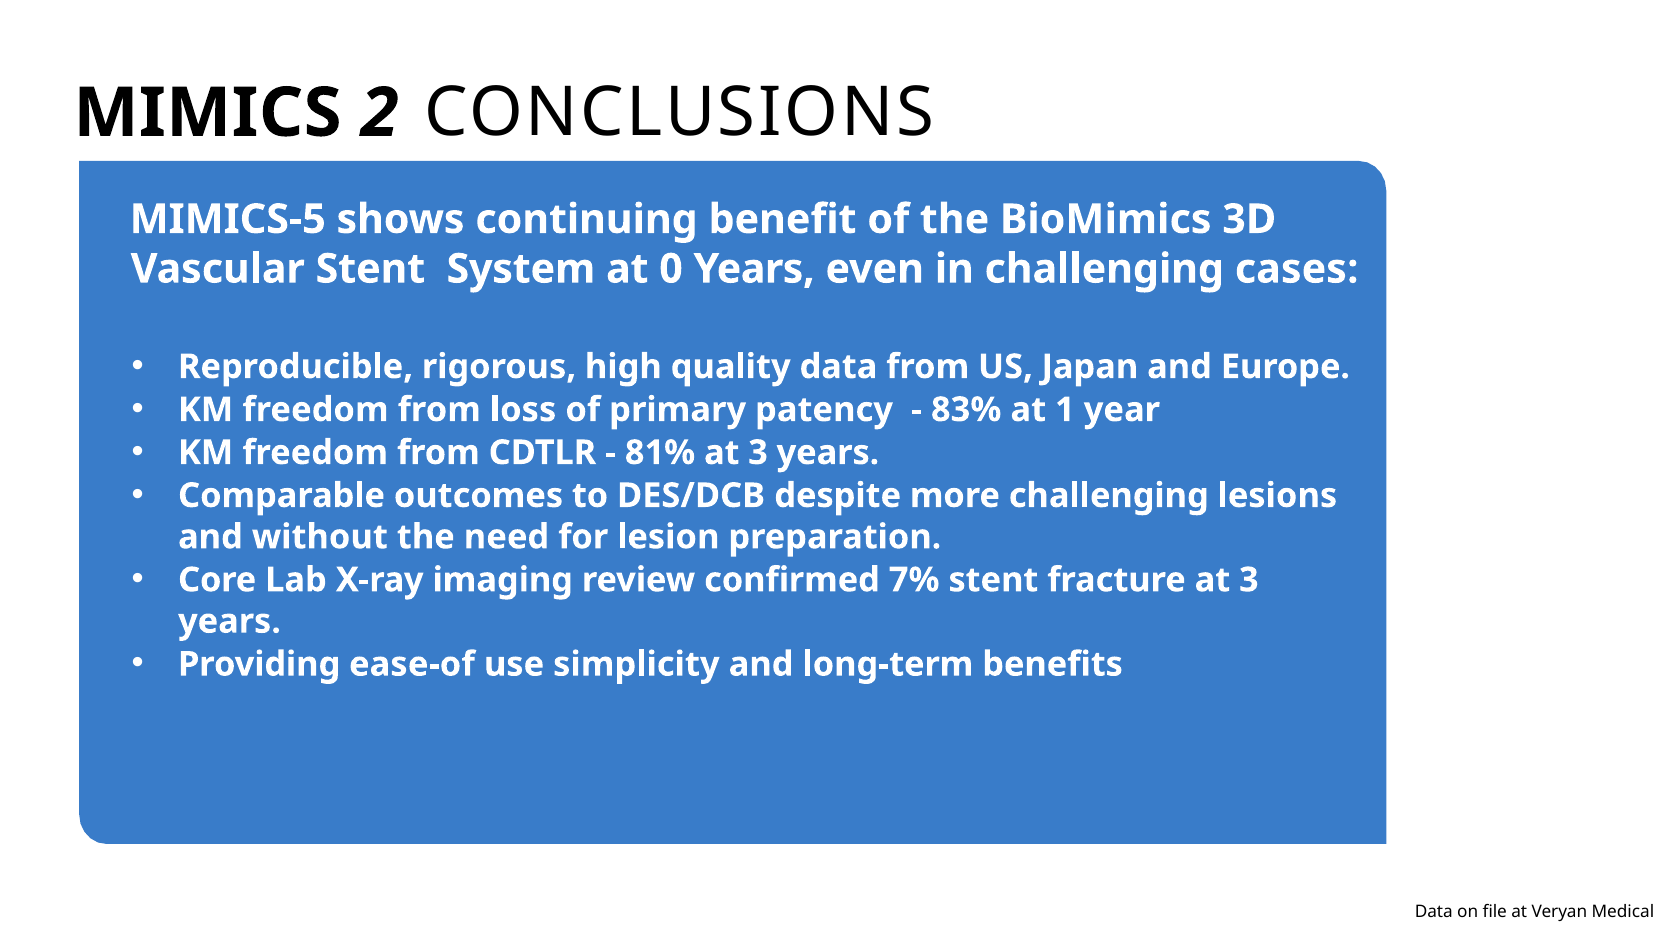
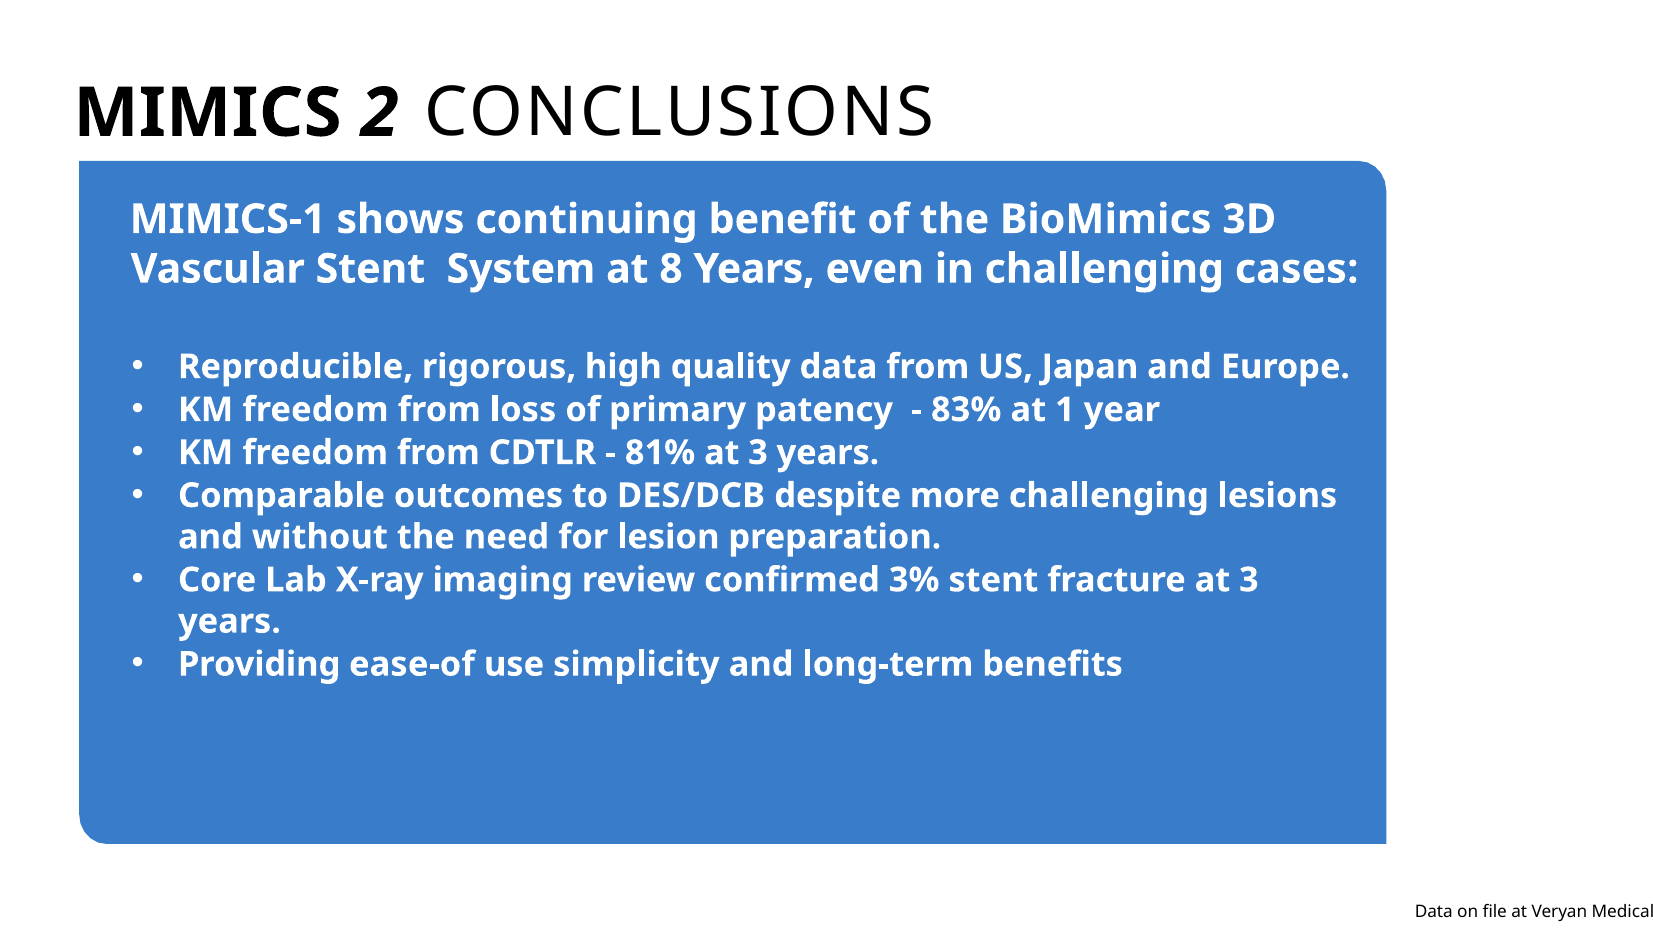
MIMICS-5: MIMICS-5 -> MIMICS-1 (228, 219)
0: 0 -> 8 (671, 269)
7%: 7% -> 3% (914, 580)
